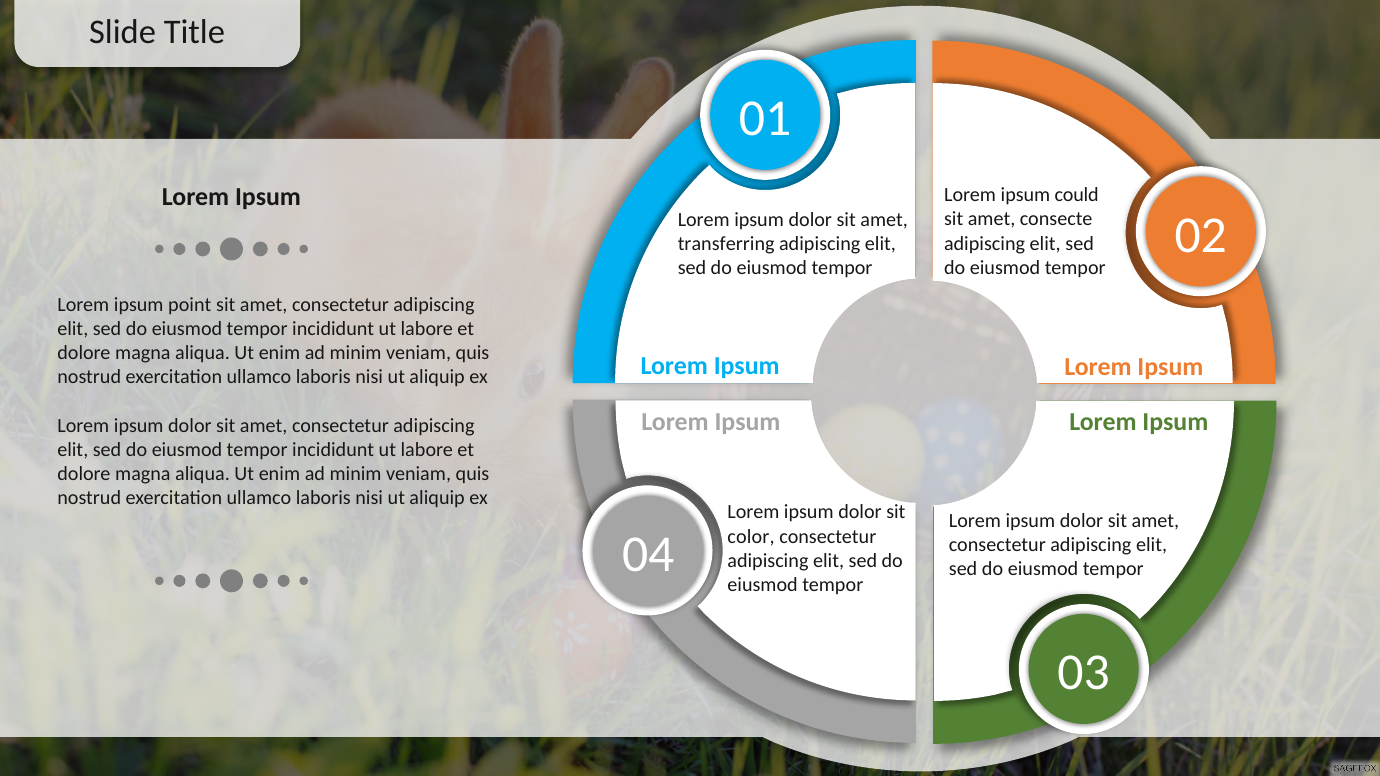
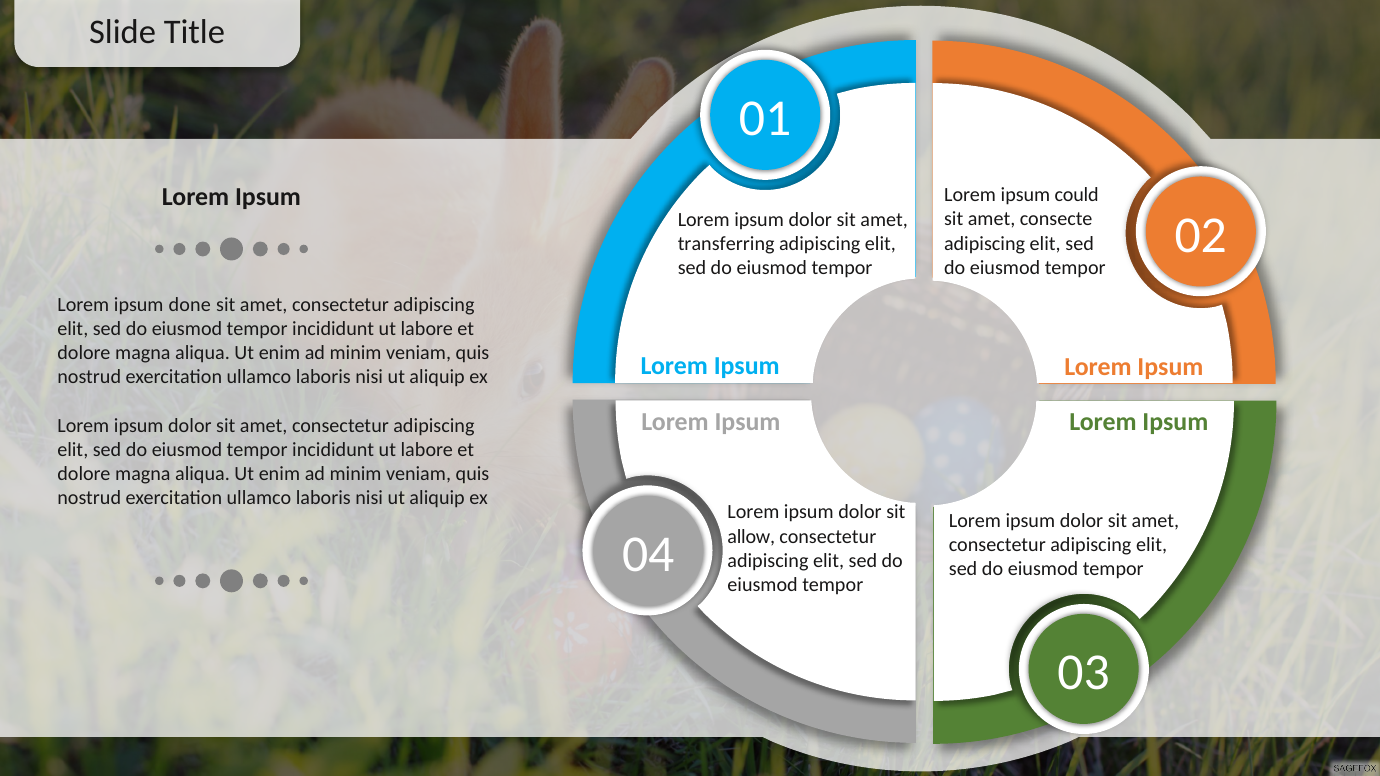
point: point -> done (190, 305)
color: color -> allow (751, 537)
